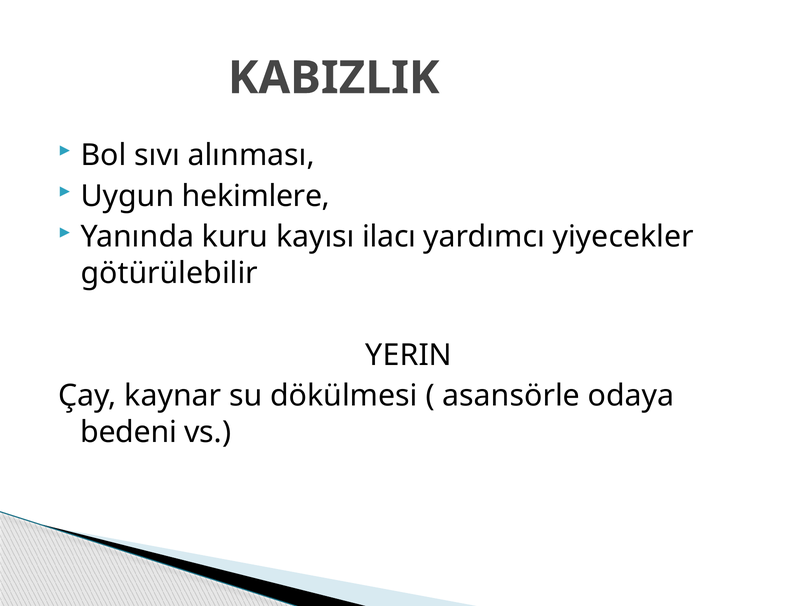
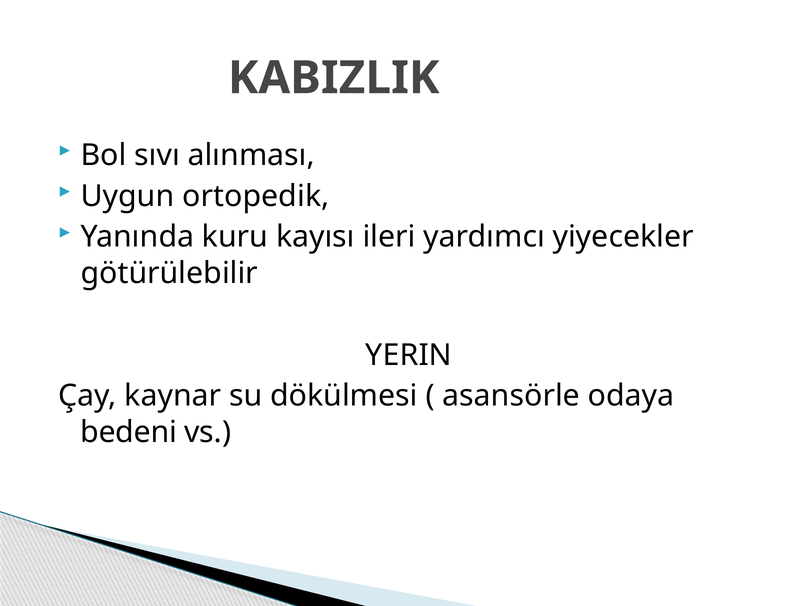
hekimlere: hekimlere -> ortopedik (256, 196)
ilacı: ilacı -> ileri (389, 237)
